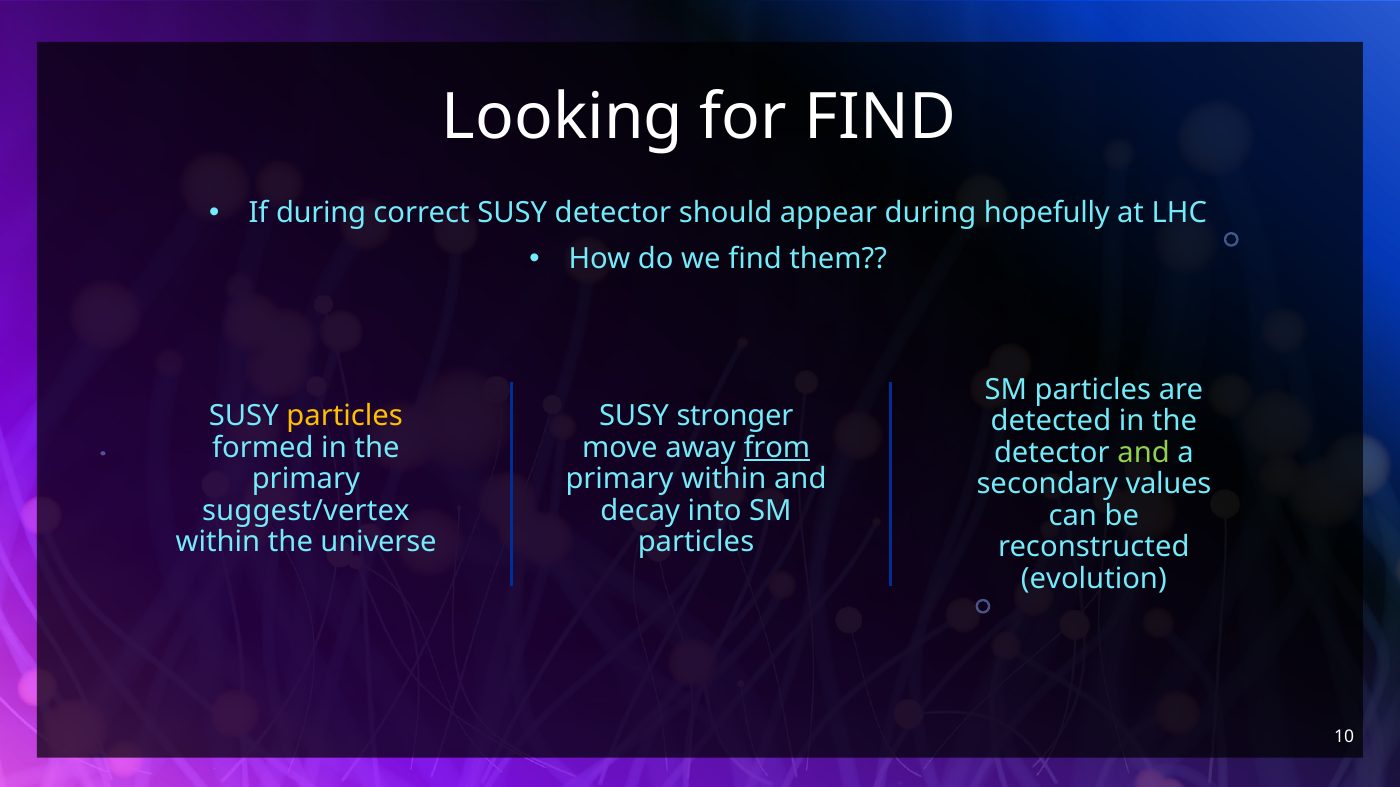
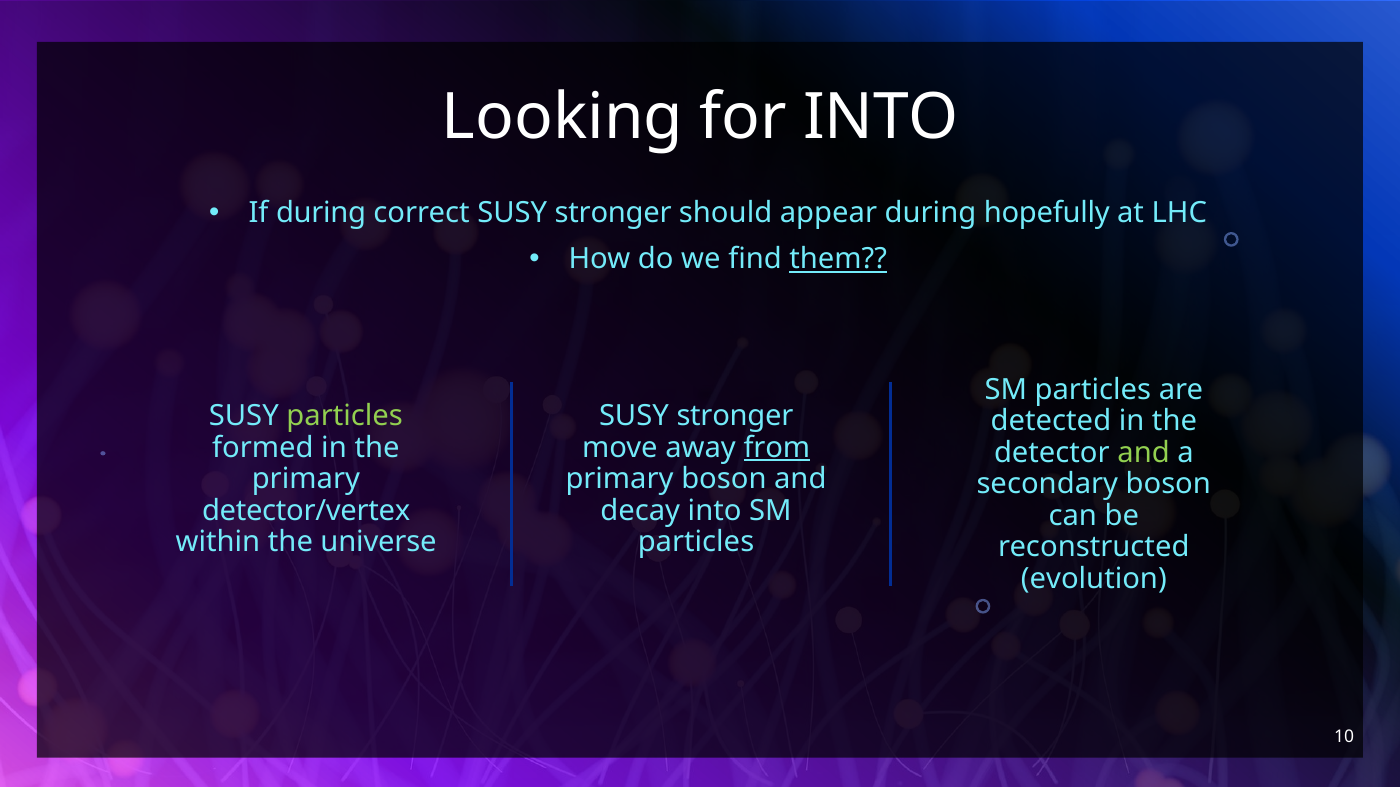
for FIND: FIND -> INTO (881, 118)
correct SUSY detector: detector -> stronger (613, 213)
them underline: none -> present (838, 259)
particles colour: yellow -> light green (345, 416)
primary within: within -> boson (724, 479)
secondary values: values -> boson (1168, 485)
suggest/vertex: suggest/vertex -> detector/vertex (306, 511)
